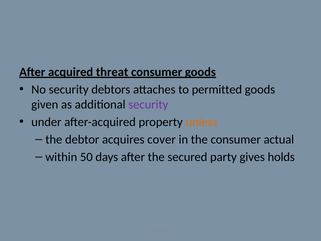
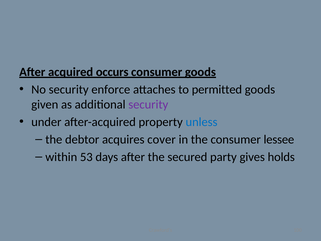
threat: threat -> occurs (112, 72)
debtors: debtors -> enforce (111, 89)
unless colour: orange -> blue (202, 122)
actual: actual -> lessee (279, 139)
50: 50 -> 53 (86, 157)
